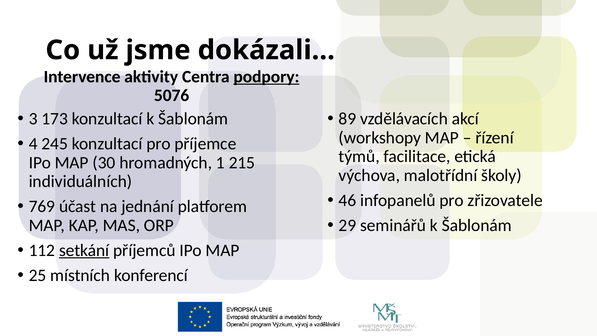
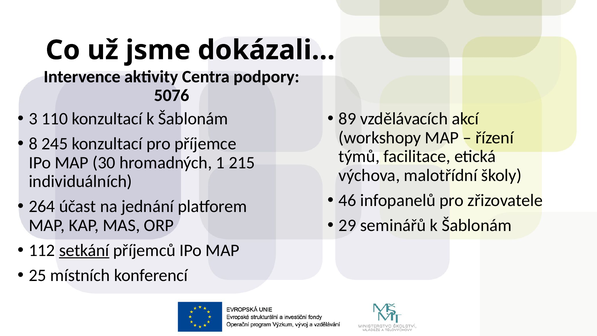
podpory underline: present -> none (266, 77)
173: 173 -> 110 (55, 119)
4: 4 -> 8 (33, 144)
769: 769 -> 264 (42, 206)
